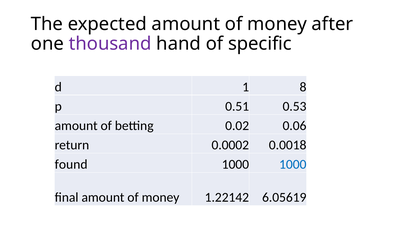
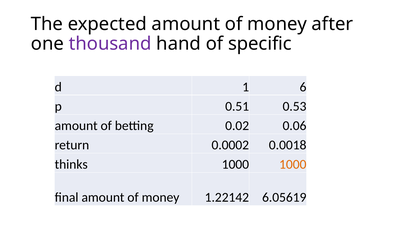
8: 8 -> 6 (303, 87)
found: found -> thinks (71, 164)
1000 colour: blue -> orange (293, 164)
